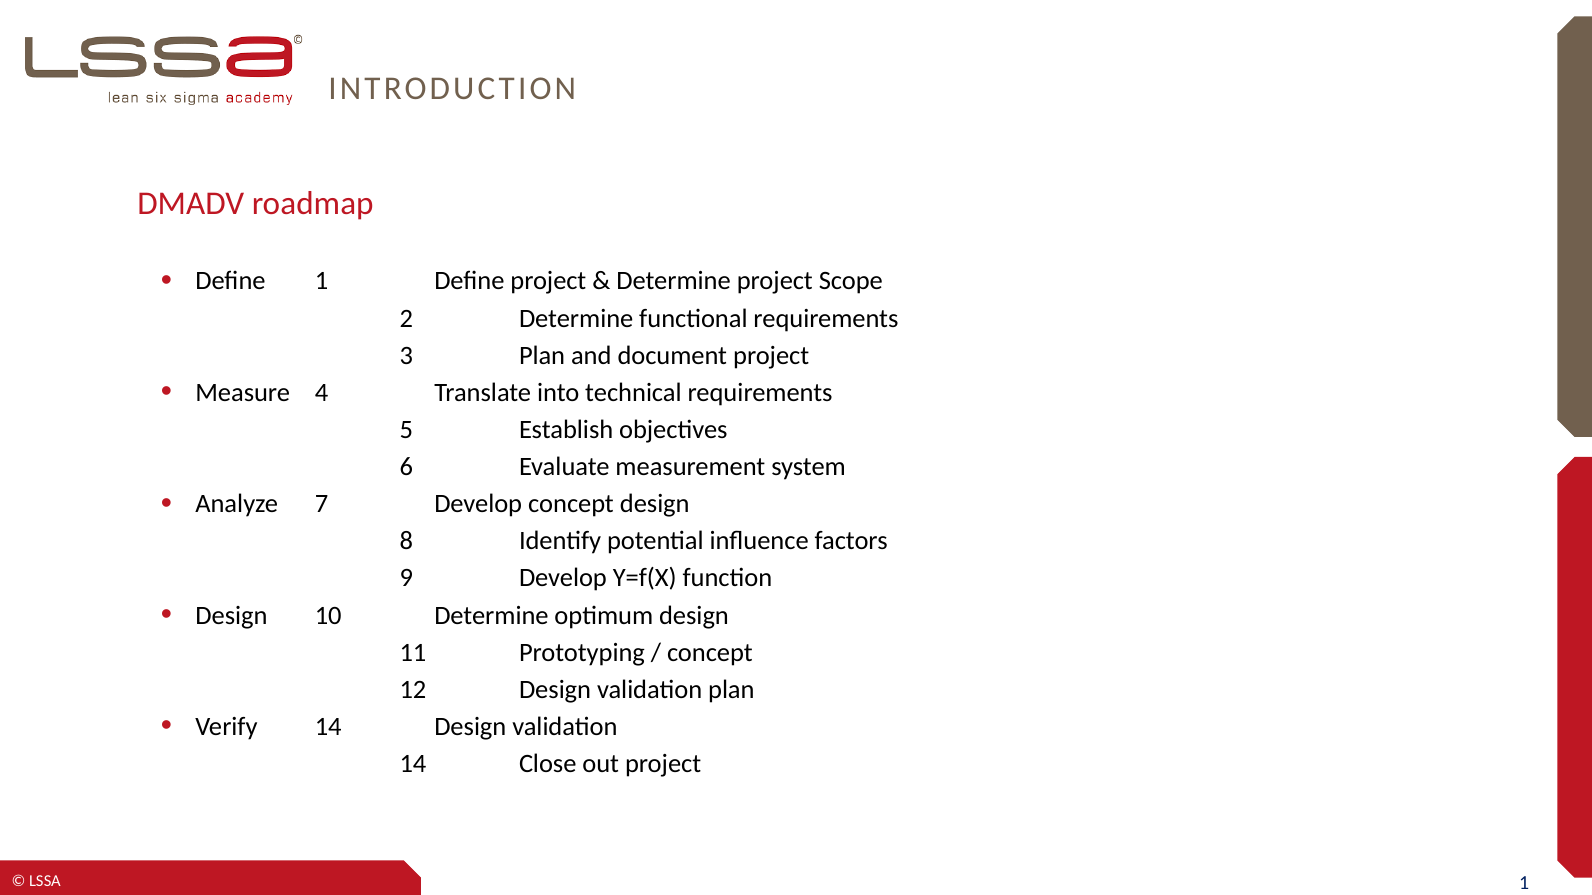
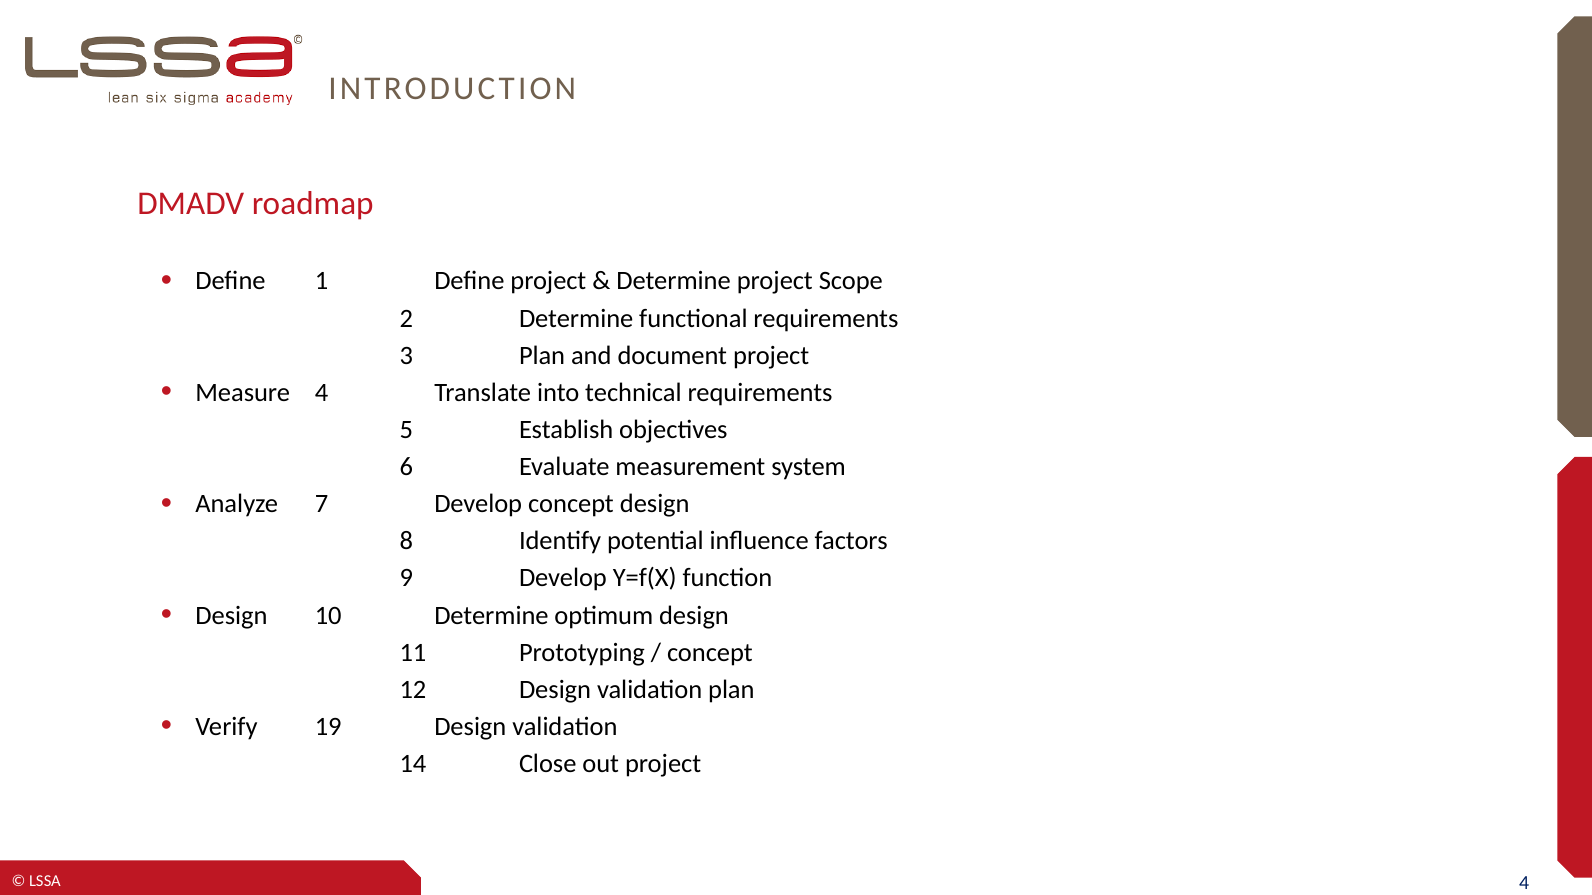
Verify 14: 14 -> 19 (328, 727)
1: 1 -> 4 (1524, 883)
